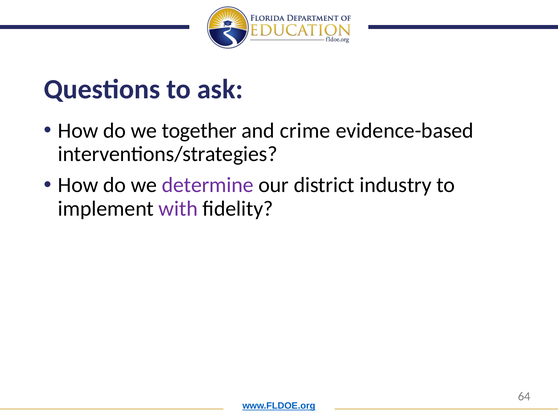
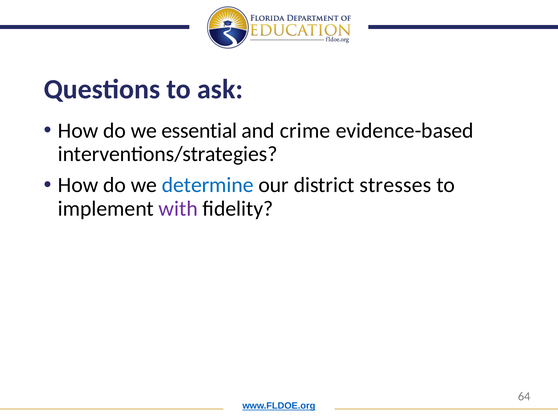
together: together -> essential (199, 131)
determine colour: purple -> blue (208, 185)
industry: industry -> stresses (395, 185)
